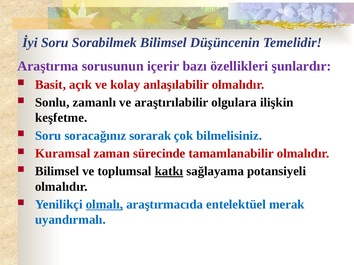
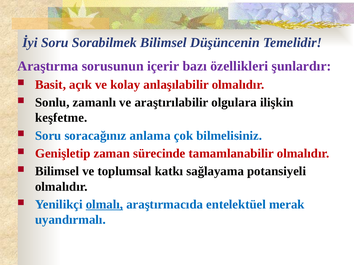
sorarak: sorarak -> anlama (150, 136)
Kuramsal: Kuramsal -> Genişletip (63, 154)
katkı underline: present -> none (169, 172)
